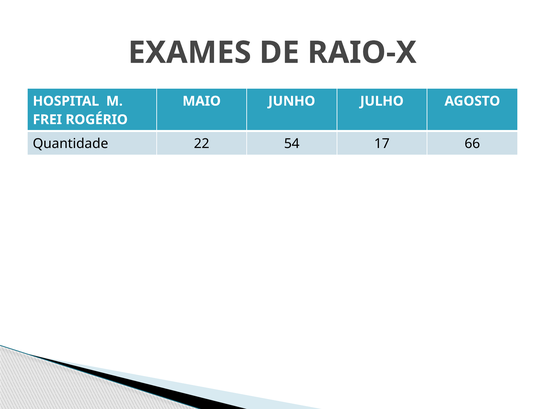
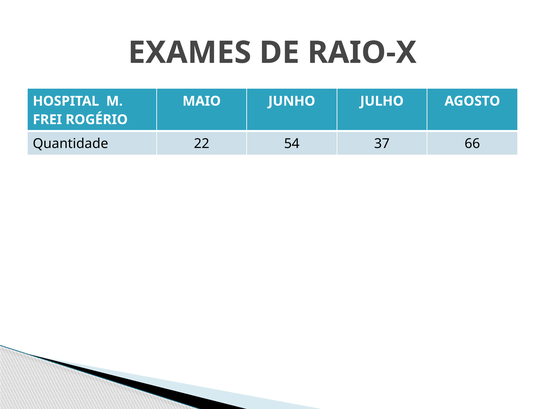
17: 17 -> 37 (382, 144)
